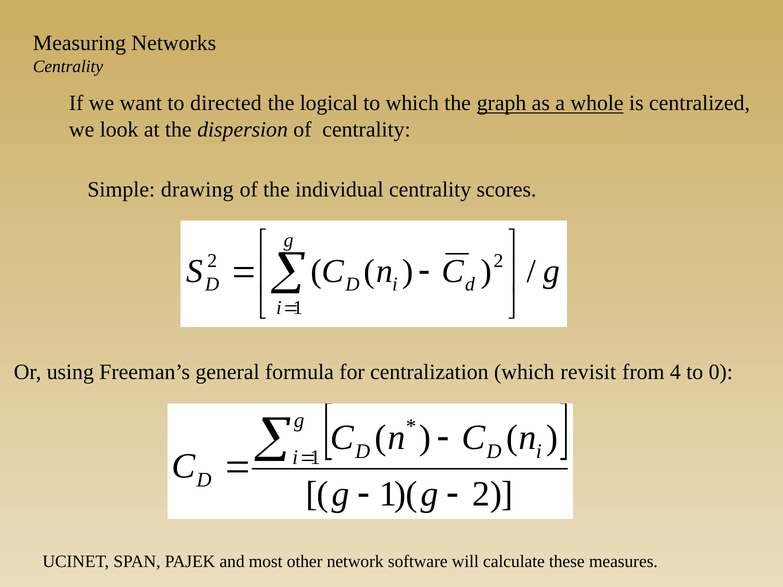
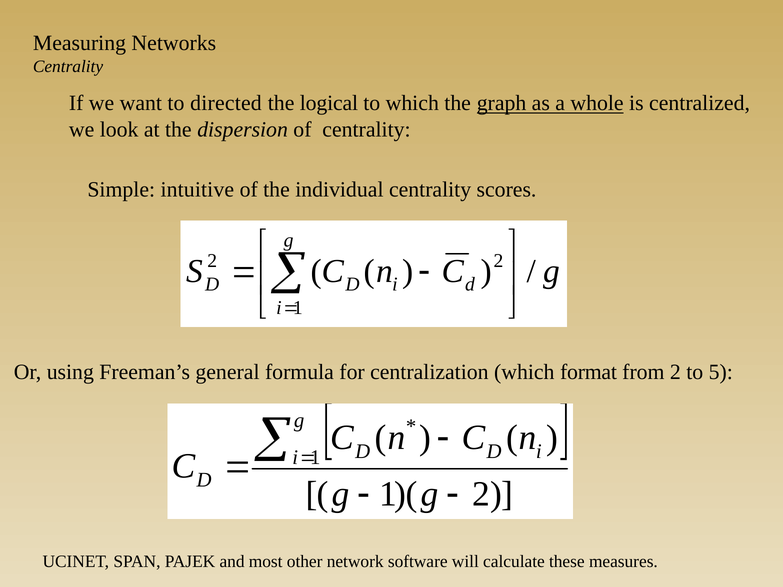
drawing: drawing -> intuitive (197, 190)
revisit: revisit -> format (588, 372)
from 4: 4 -> 2 (675, 372)
0: 0 -> 5 (721, 372)
